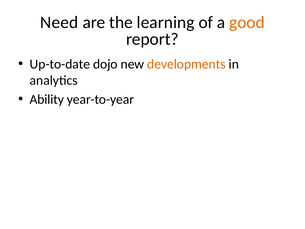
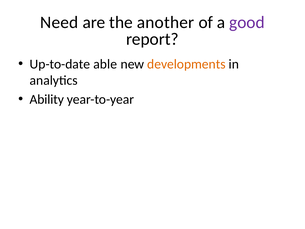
learning: learning -> another (166, 22)
good colour: orange -> purple (247, 22)
dojo: dojo -> able (105, 64)
